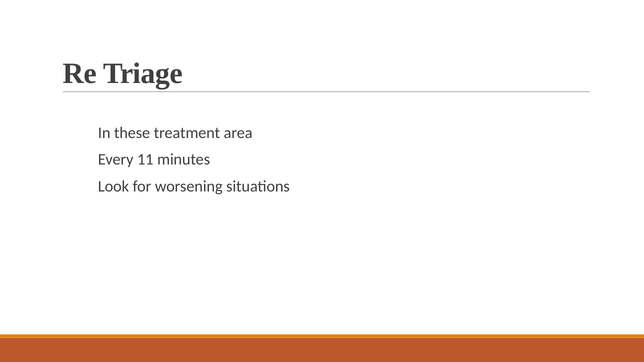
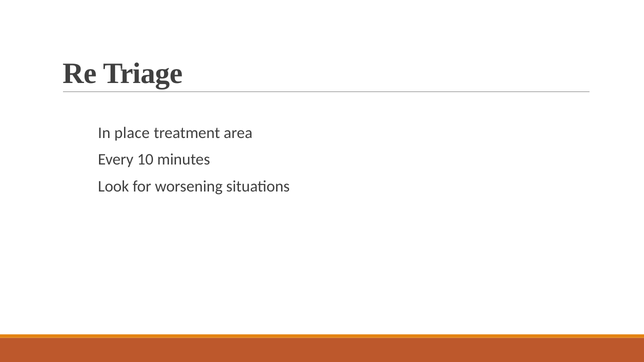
these: these -> place (132, 133)
11: 11 -> 10 (145, 160)
